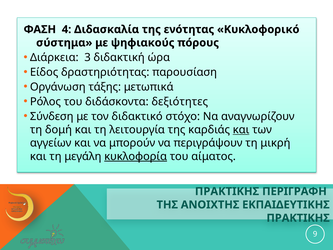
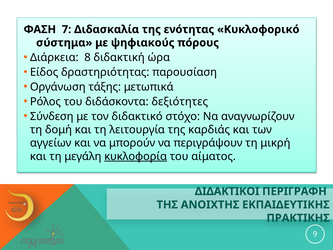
4: 4 -> 7 (67, 29)
3: 3 -> 8 (87, 57)
και underline: present -> none (241, 130)
ΠΡΑΚΤΙΚΗΣ: ΠΡΑΚΤΙΚΗΣ -> ΔΙΔΑΚΤΙΚΟΙ (227, 191)
